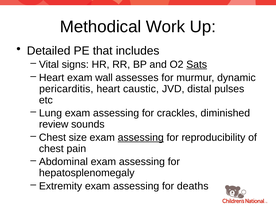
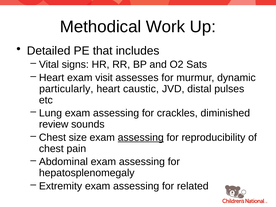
Sats underline: present -> none (197, 64)
wall: wall -> visit (104, 78)
pericarditis: pericarditis -> particularly (66, 89)
deaths: deaths -> related (193, 186)
